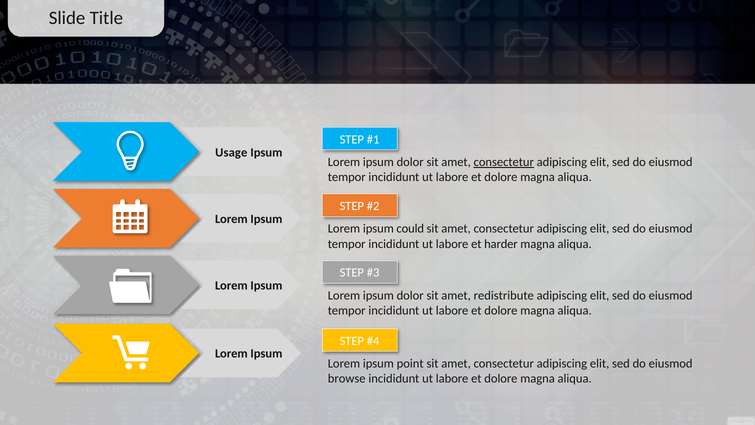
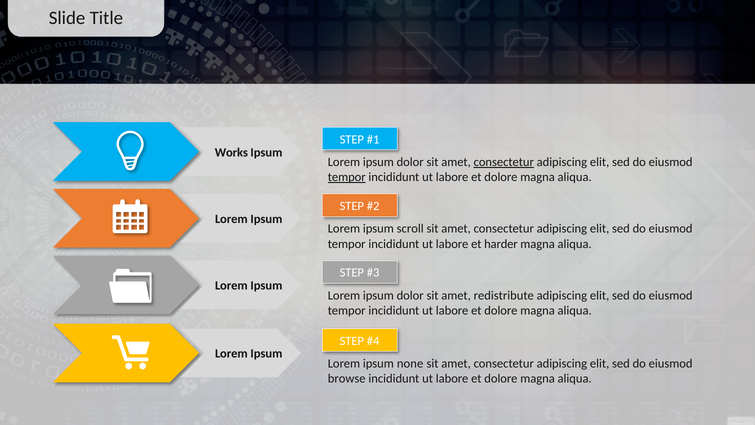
Usage: Usage -> Works (231, 152)
tempor underline: none -> present (347, 177)
could: could -> scroll (410, 229)
point: point -> none (410, 363)
